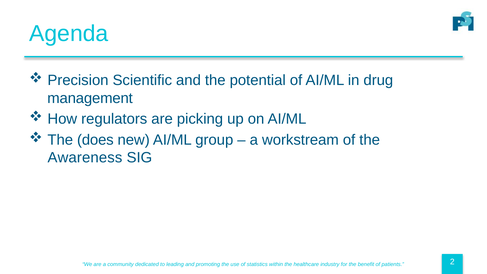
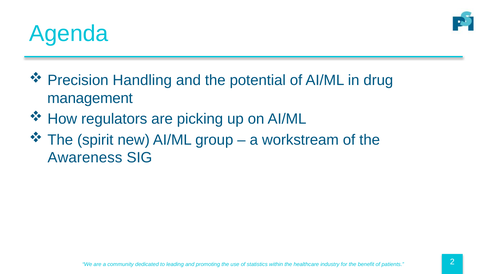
Scientific: Scientific -> Handling (142, 80)
does: does -> spirit (95, 140)
